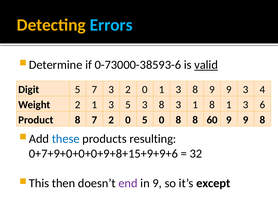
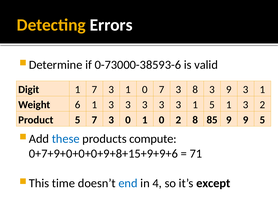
Errors colour: light blue -> white (111, 25)
valid underline: present -> none (206, 65)
Digit 5: 5 -> 1 (78, 90)
7 3 2: 2 -> 1 (128, 90)
0 1: 1 -> 7 (162, 90)
8 9: 9 -> 3 (212, 90)
9 3 4: 4 -> 1 (263, 90)
Weight 2: 2 -> 6 (78, 105)
1 3 5: 5 -> 3 (128, 105)
8: 8 -> 3 (162, 105)
1 8: 8 -> 5 (212, 105)
3 6: 6 -> 2 (263, 105)
Product 8: 8 -> 5 (78, 120)
2: 2 -> 3 (111, 120)
0 5: 5 -> 1 (145, 120)
0 8: 8 -> 2 (178, 120)
60: 60 -> 85 (212, 120)
9 8: 8 -> 5 (263, 120)
resulting: resulting -> compute (153, 139)
32: 32 -> 71 (196, 154)
then: then -> time (63, 184)
end colour: purple -> blue (128, 184)
in 9: 9 -> 4 (157, 184)
